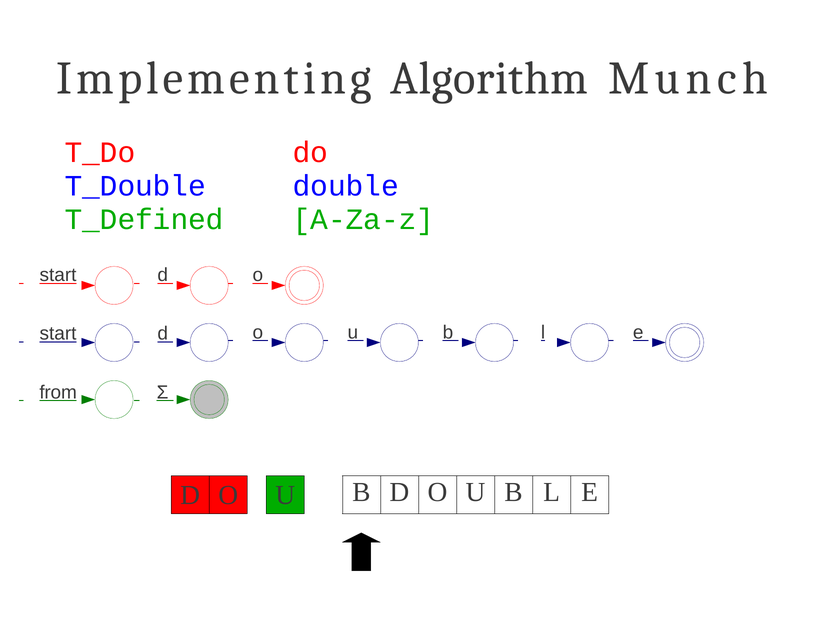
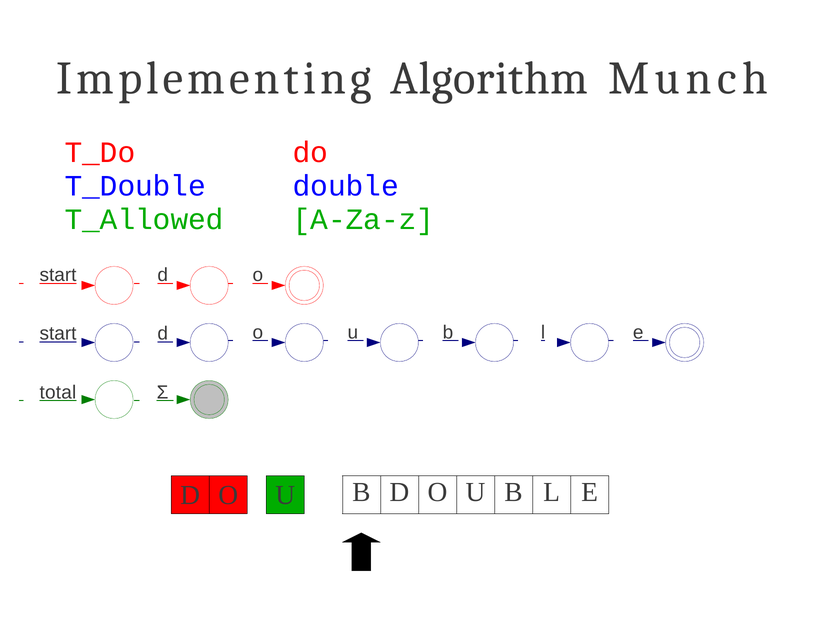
T_Defined: T_Defined -> T_Allowed (144, 219)
from: from -> total (58, 392)
